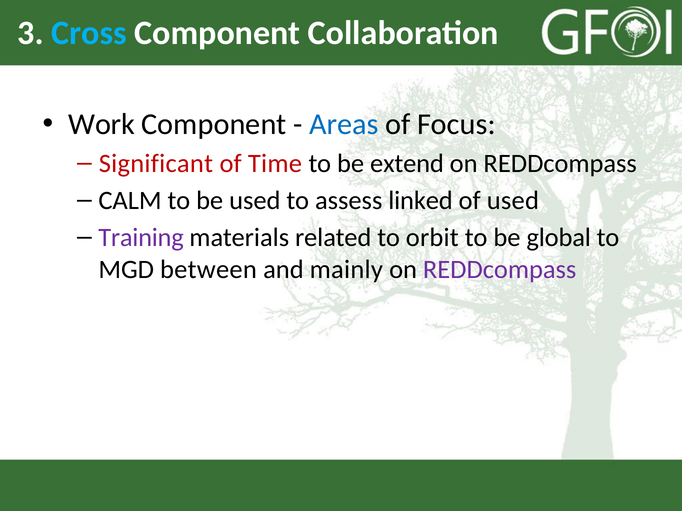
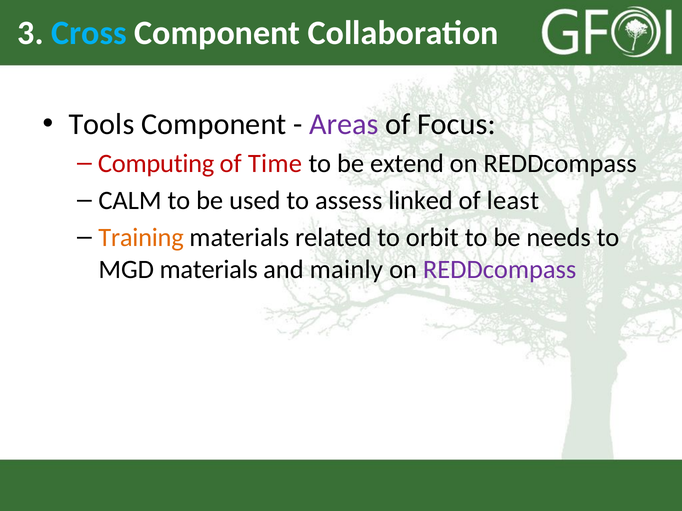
Work: Work -> Tools (101, 124)
Areas colour: blue -> purple (344, 124)
Significant: Significant -> Computing (156, 164)
of used: used -> least (513, 201)
Training colour: purple -> orange (141, 238)
global: global -> needs (559, 238)
MGD between: between -> materials (209, 270)
